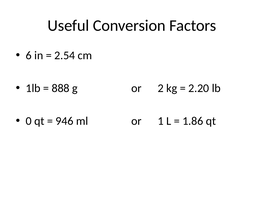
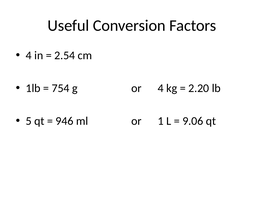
6: 6 -> 4 (29, 55)
888: 888 -> 754 (61, 88)
or 2: 2 -> 4 (161, 88)
0: 0 -> 5 (29, 121)
1.86: 1.86 -> 9.06 (193, 121)
